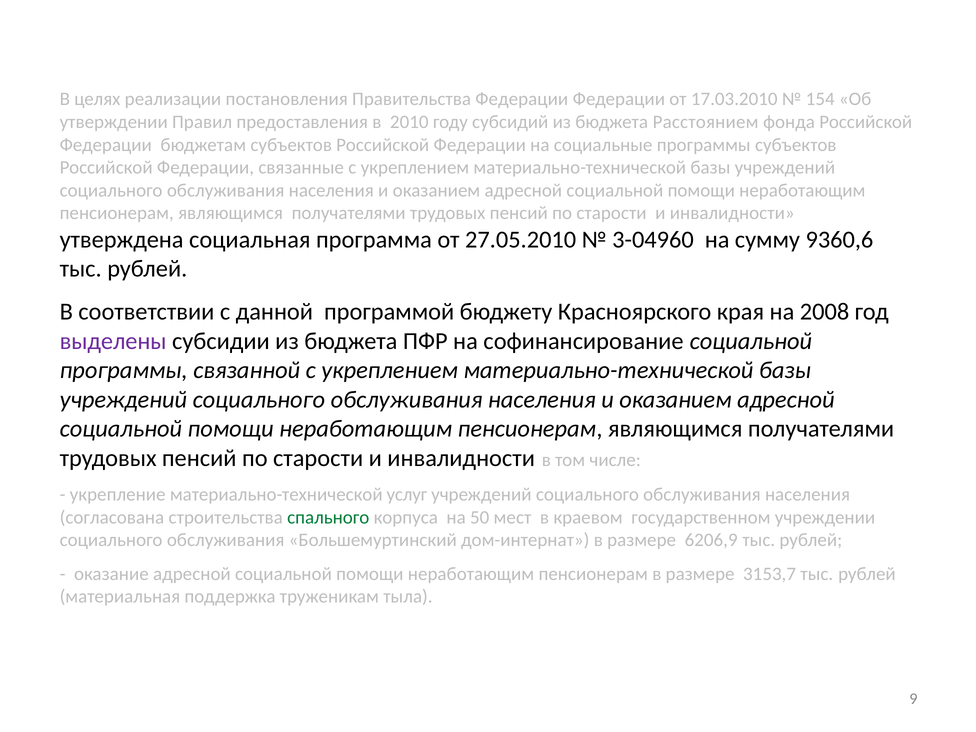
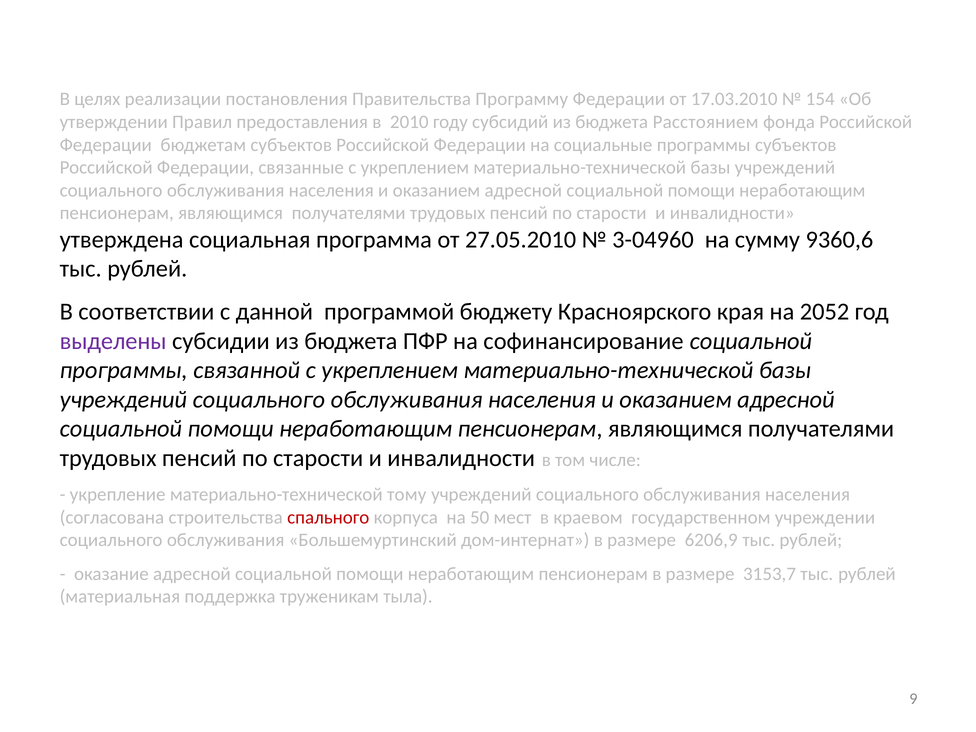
Правительства Федерации: Федерации -> Программу (522, 99)
2008: 2008 -> 2052 (825, 312)
услуг: услуг -> тому (407, 495)
спального colour: green -> red (328, 517)
